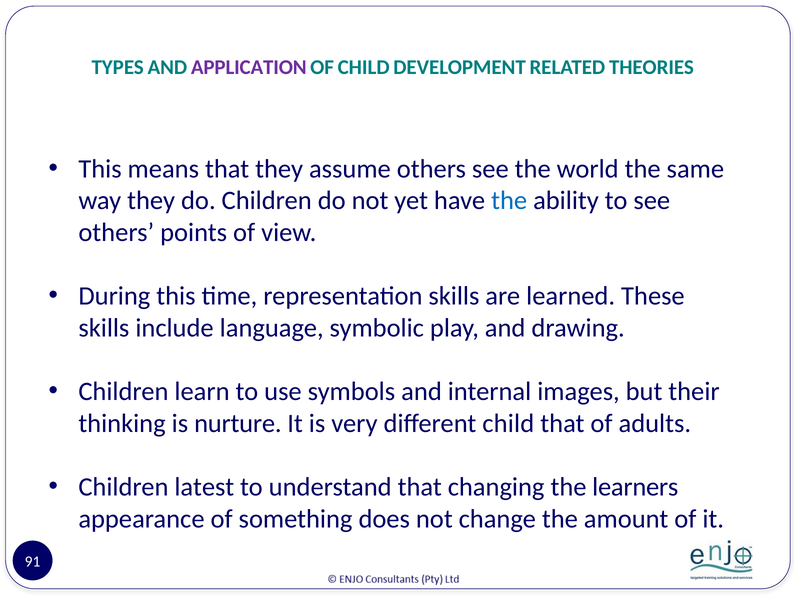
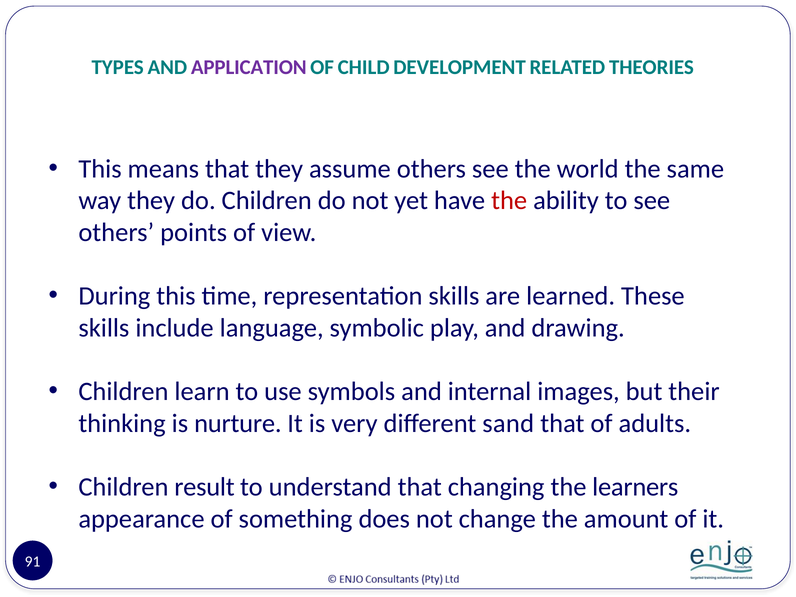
the colour: blue -> red (509, 201)
different child: child -> sand (508, 423)
latest: latest -> result (204, 487)
